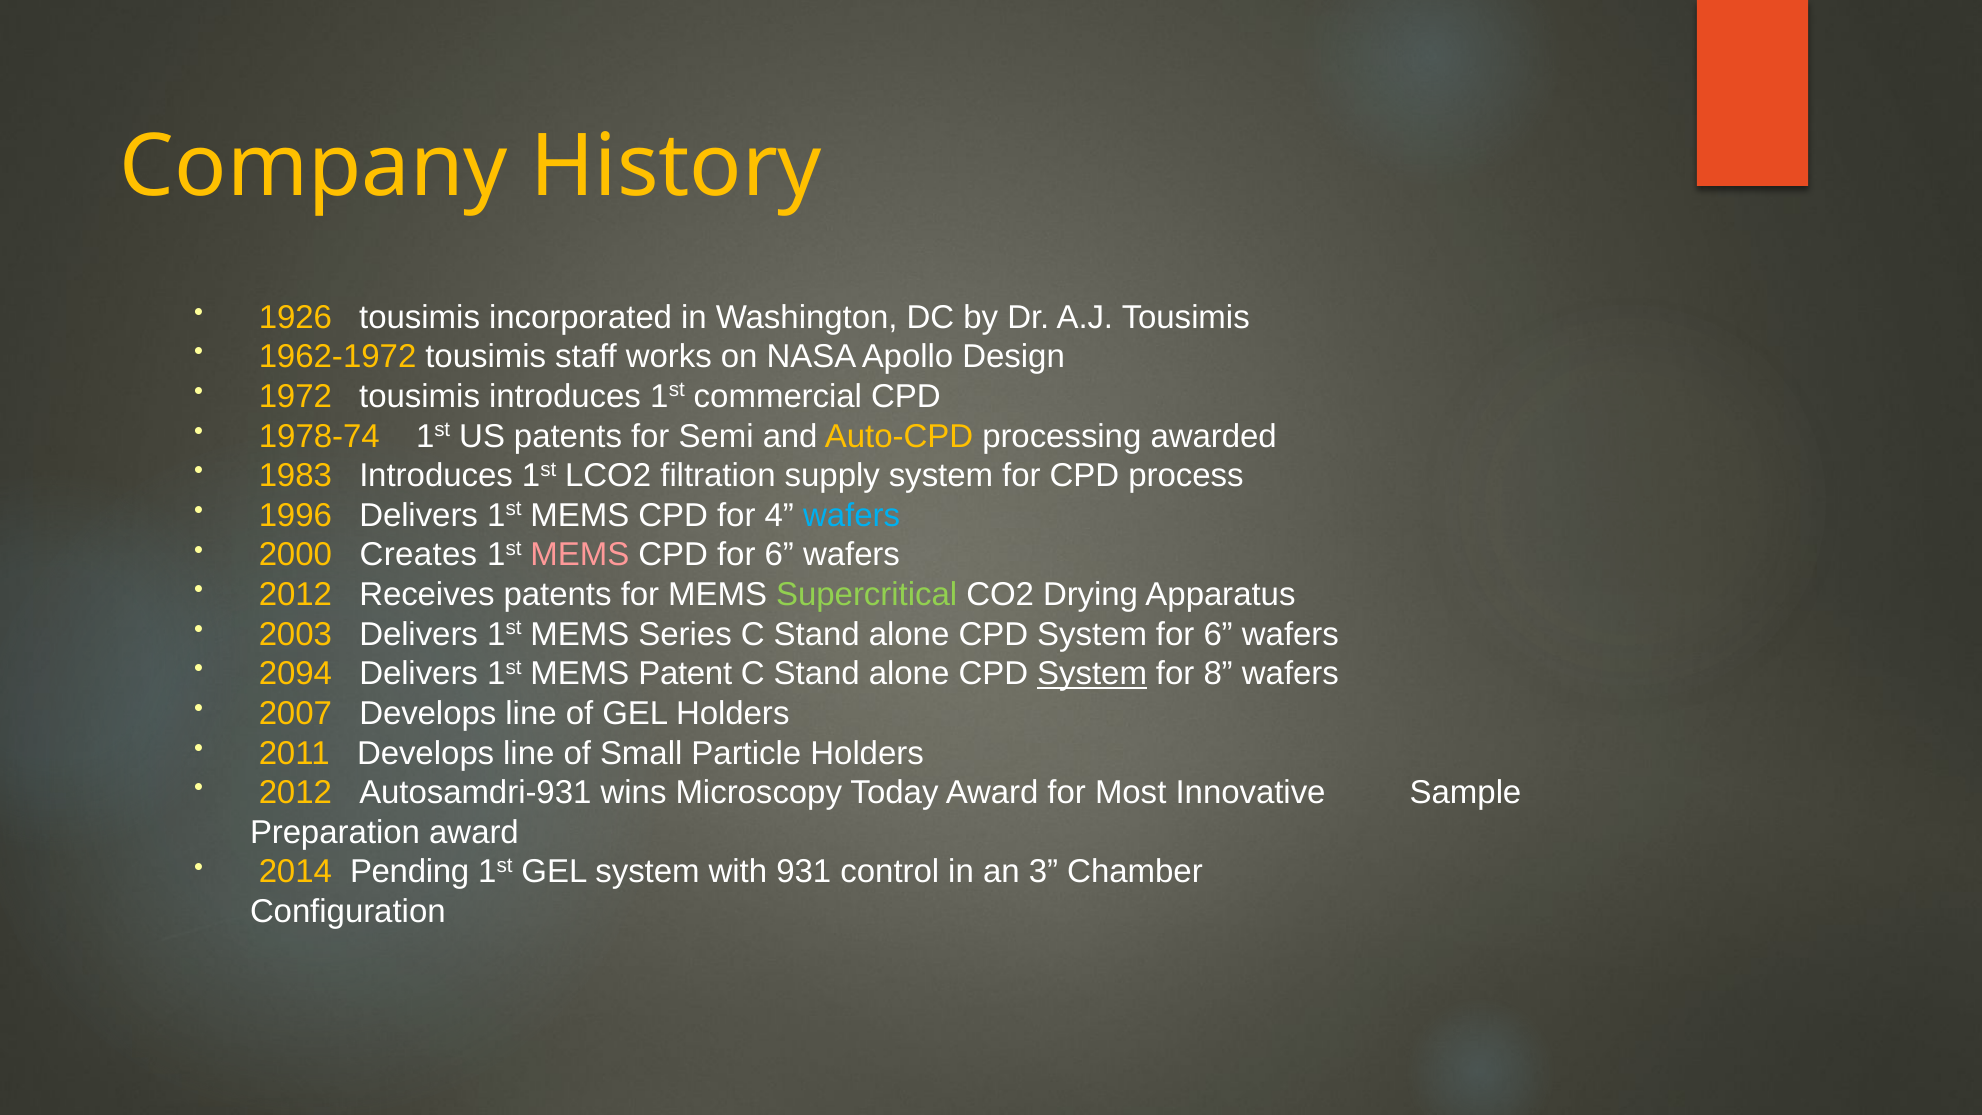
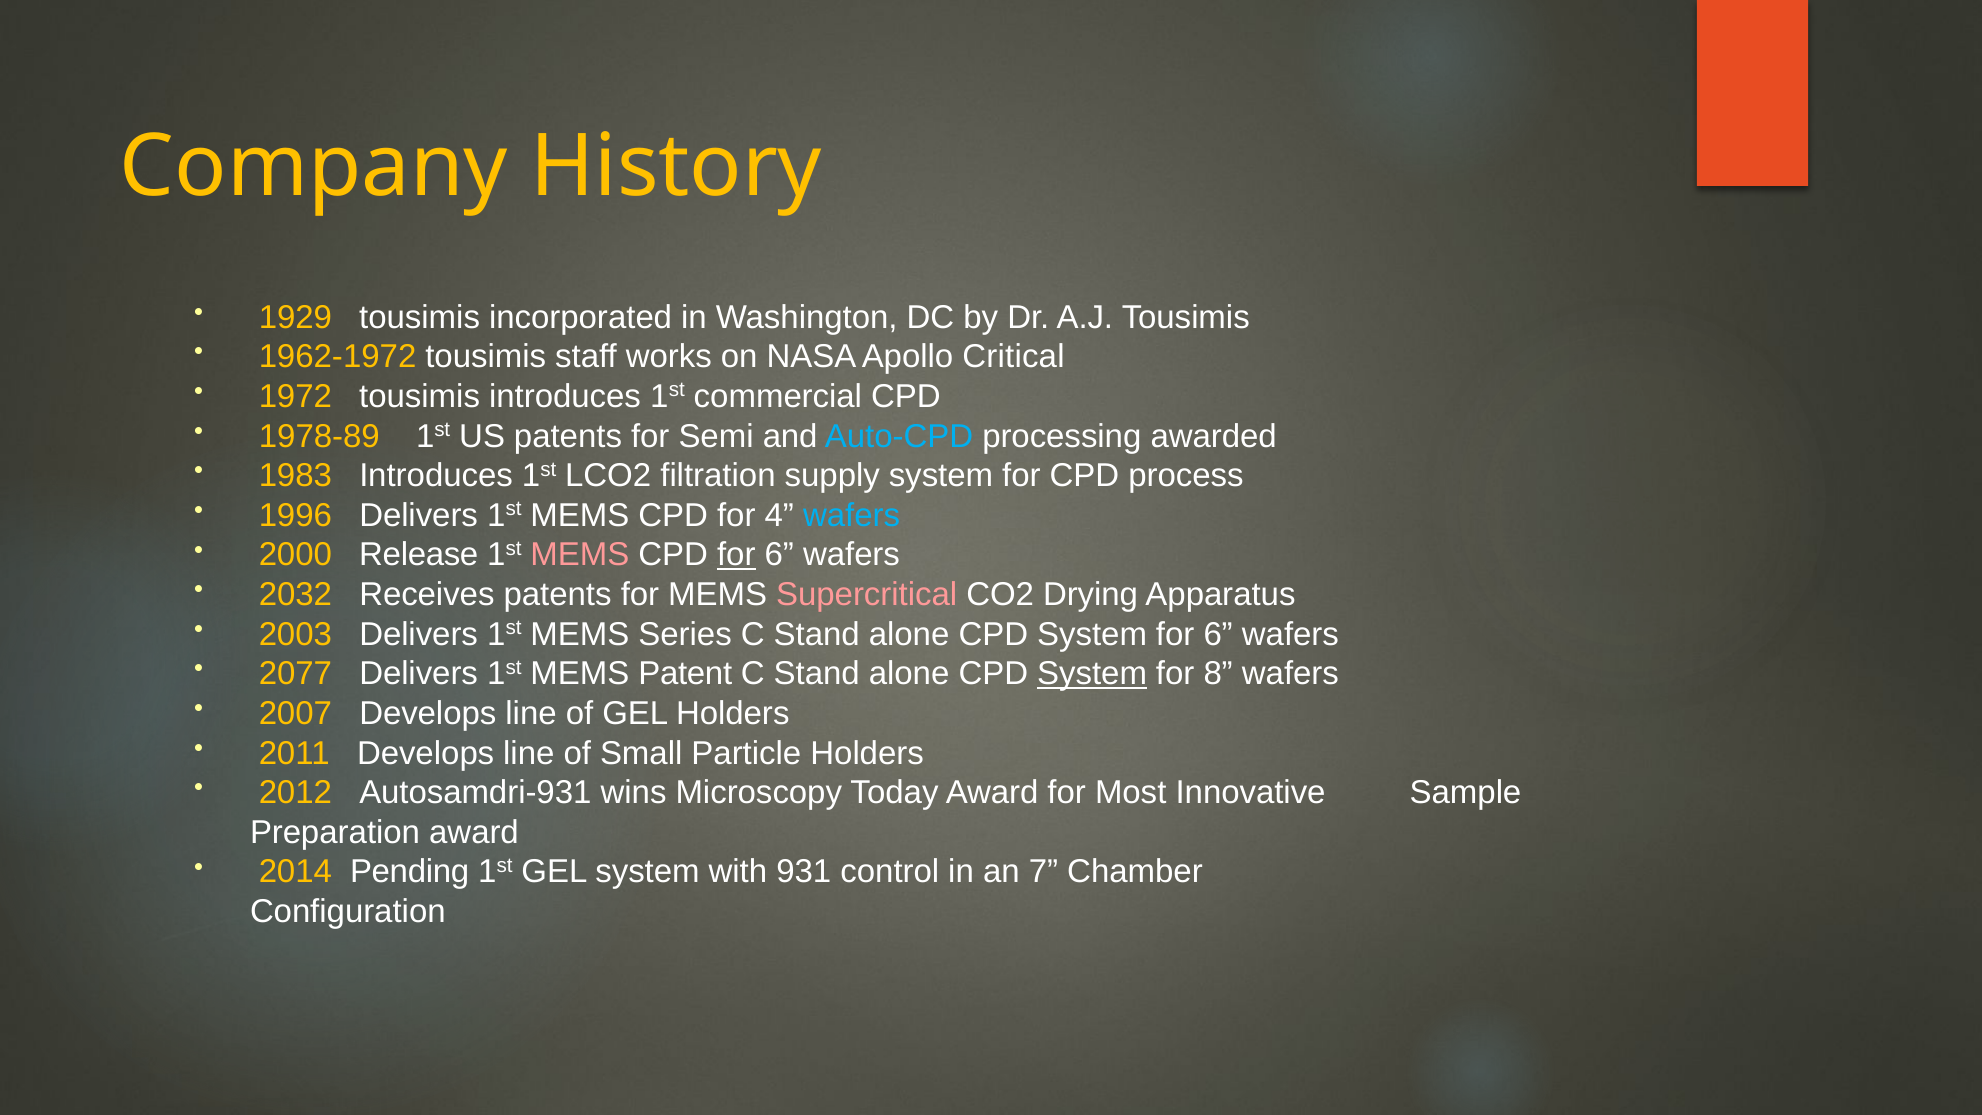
1926: 1926 -> 1929 (295, 317)
Design: Design -> Critical (1014, 357)
1978-74: 1978-74 -> 1978-89 (319, 436)
Auto-CPD colour: yellow -> light blue (899, 436)
Creates: Creates -> Release (419, 555)
for underline: none -> present (736, 555)
2012: 2012 -> 2032 (295, 595)
Supercritical colour: light green -> pink (867, 595)
2094: 2094 -> 2077 (295, 674)
3: 3 -> 7 (1044, 872)
